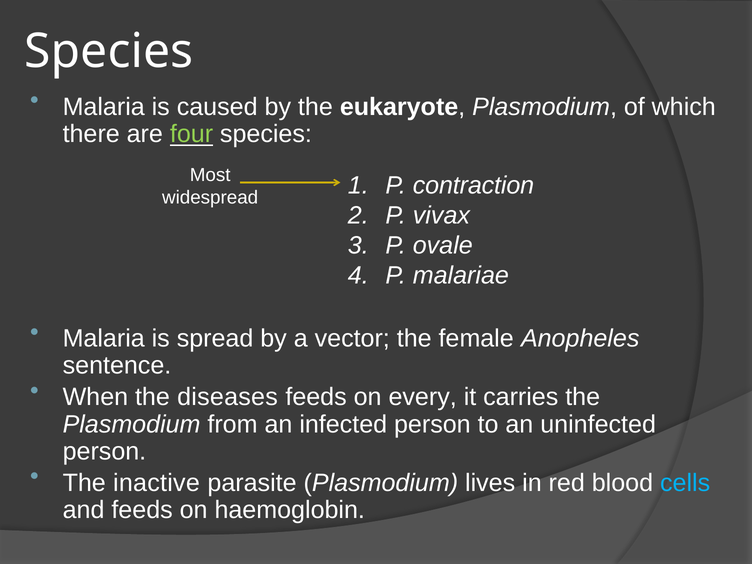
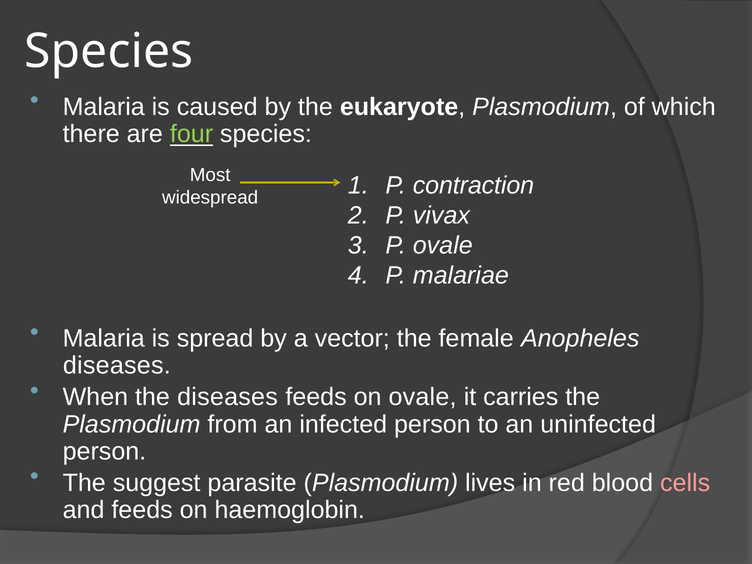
sentence: sentence -> diseases (117, 366)
on every: every -> ovale (423, 397)
inactive: inactive -> suggest (157, 483)
cells colour: light blue -> pink (685, 483)
